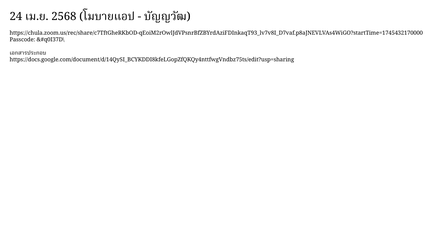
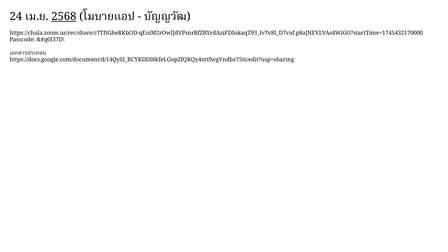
2568 underline: none -> present (64, 16)
